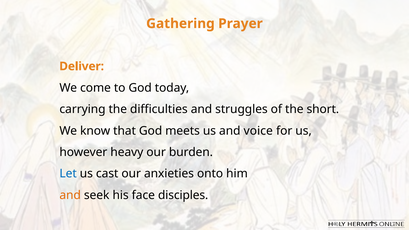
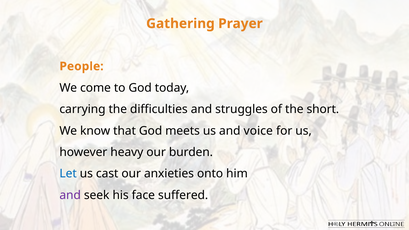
Deliver: Deliver -> People (82, 66)
and colour: orange -> purple (70, 195)
disciples: disciples -> suffered (183, 195)
